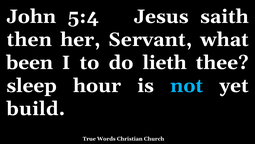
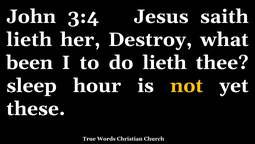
5:4: 5:4 -> 3:4 (83, 17)
then: then -> lieth (29, 39)
Servant: Servant -> Destroy (150, 39)
not colour: light blue -> yellow (187, 85)
build: build -> these (36, 108)
